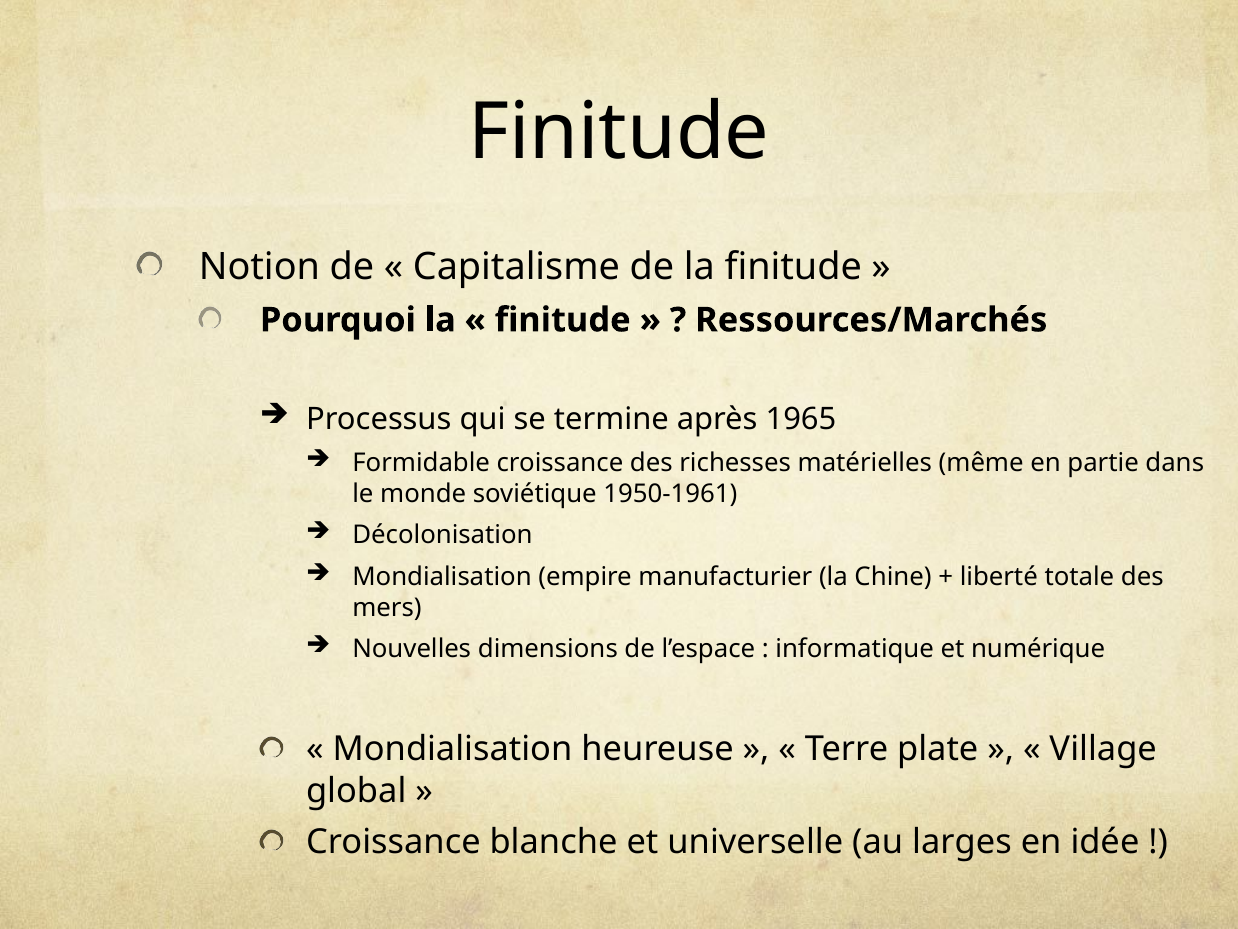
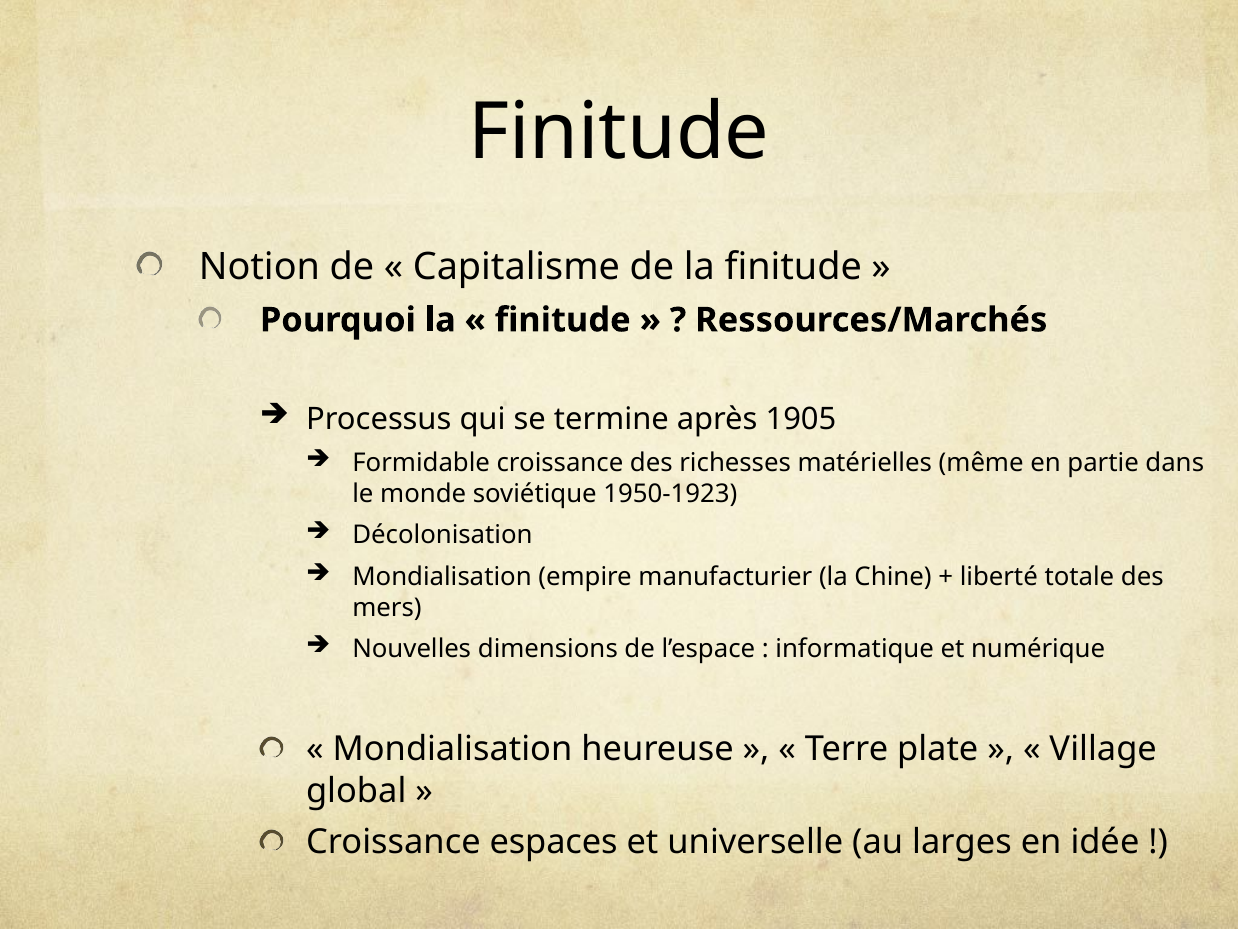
1965: 1965 -> 1905 (801, 419)
1950-1961: 1950-1961 -> 1950-1923 (670, 494)
blanche: blanche -> espaces (554, 842)
